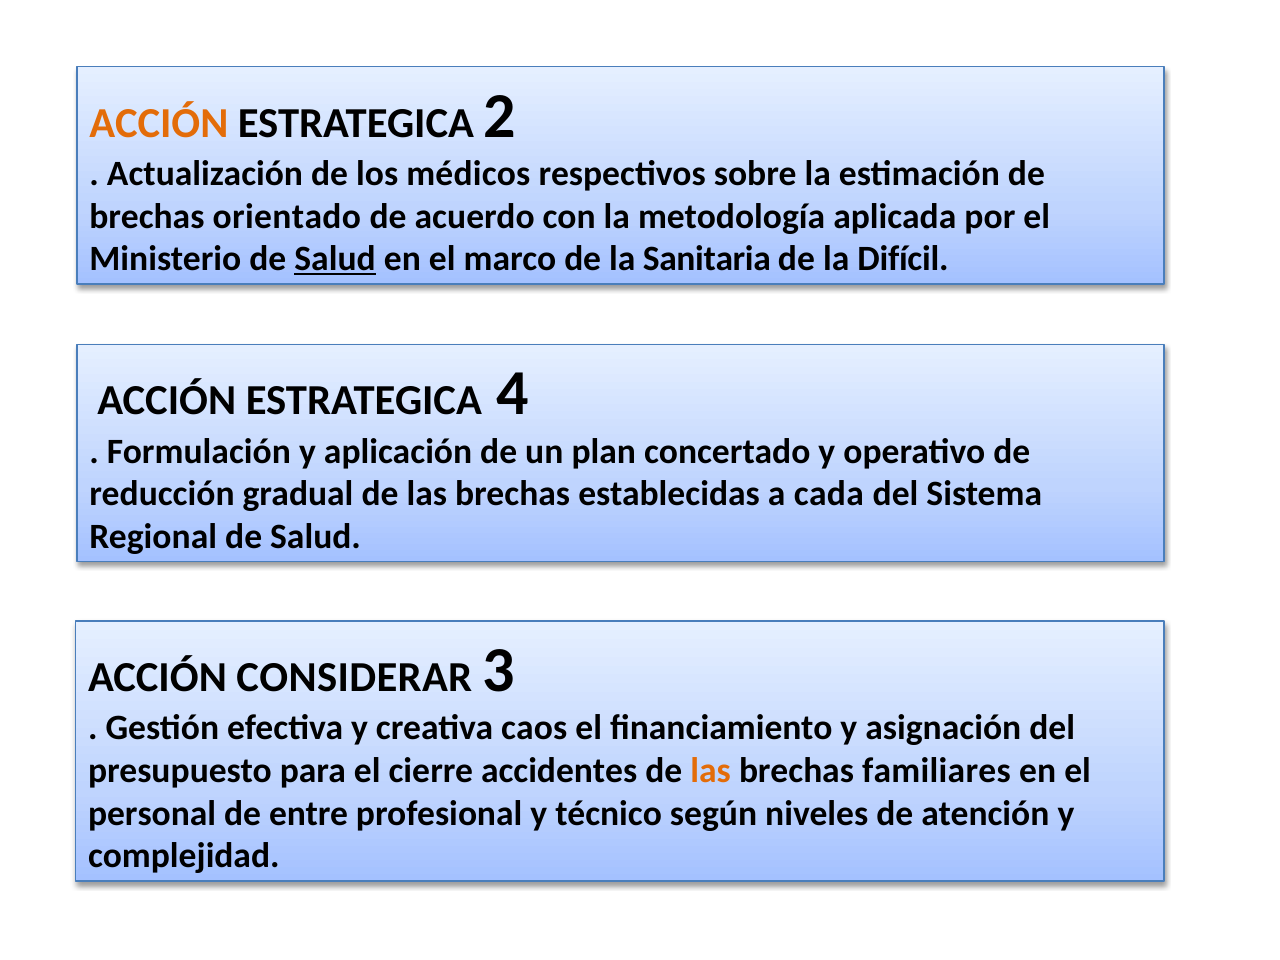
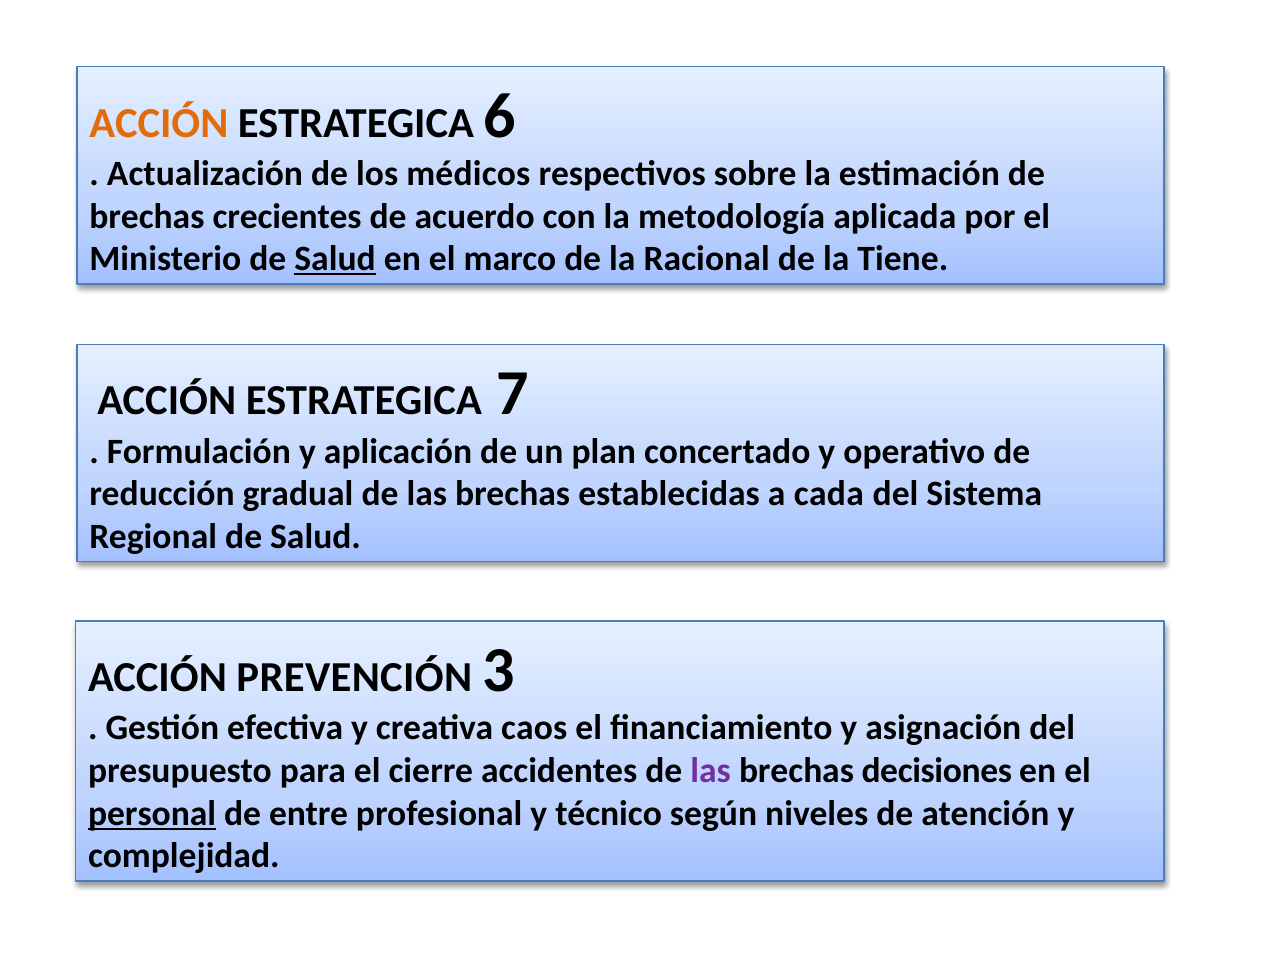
2: 2 -> 6 (500, 116)
orientado: orientado -> crecientes (287, 216)
Sanitaria: Sanitaria -> Racional (707, 259)
Difícil: Difícil -> Tiene (903, 259)
4: 4 -> 7 (512, 394)
CONSIDERAR: CONSIDERAR -> PREVENCIÓN (354, 677)
las colour: orange -> purple (711, 771)
familiares: familiares -> decisiones (937, 771)
personal underline: none -> present (152, 813)
